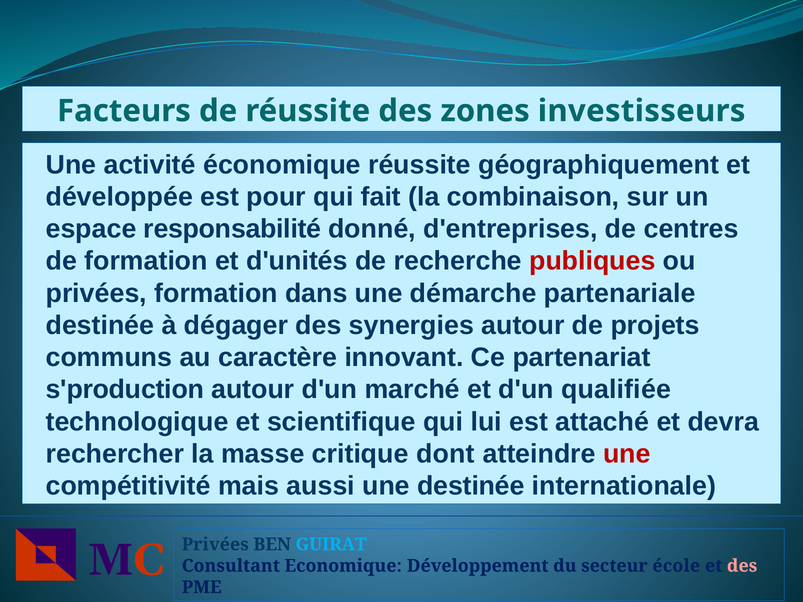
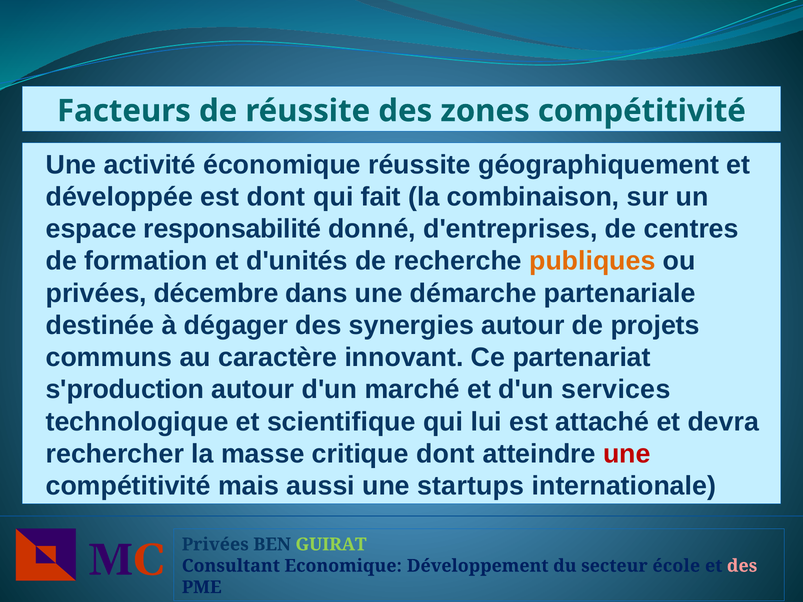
zones investisseurs: investisseurs -> compétitivité (642, 111)
est pour: pour -> dont (276, 197)
publiques colour: red -> orange (592, 261)
privées formation: formation -> décembre (216, 293)
qualifiée: qualifiée -> services (616, 390)
une destinée: destinée -> startups (471, 486)
GUIRAT colour: light blue -> light green (331, 545)
